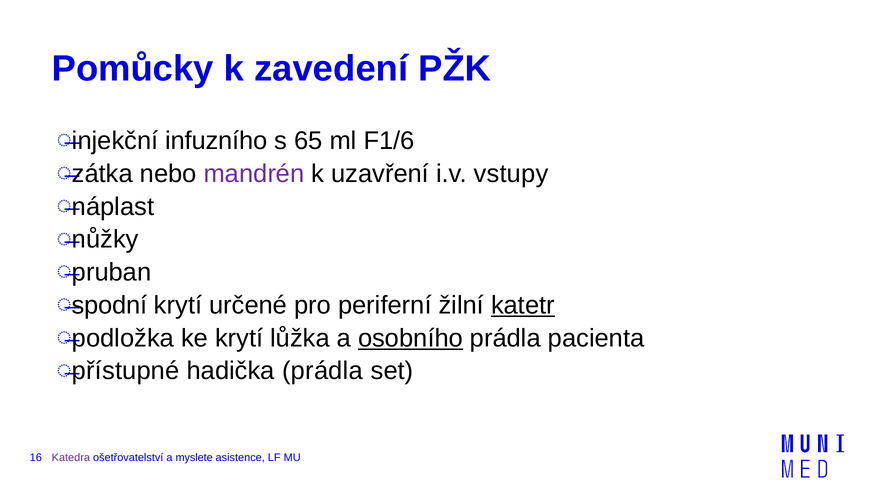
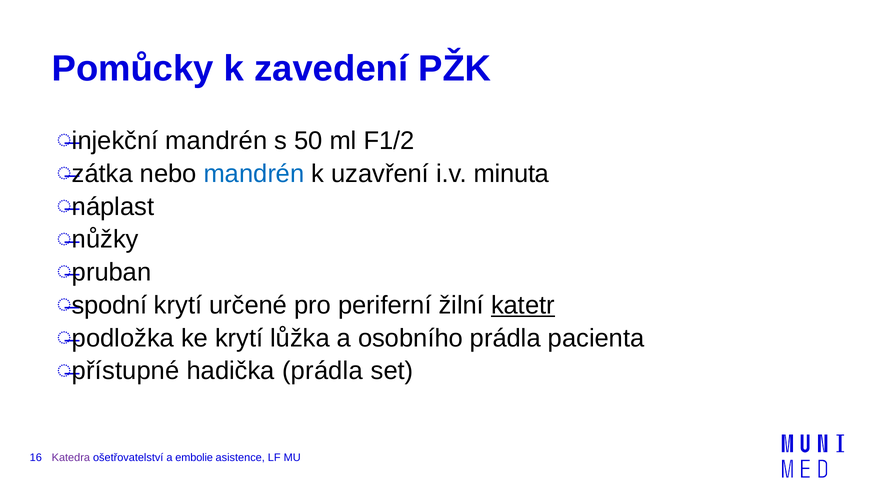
injekční infuzního: infuzního -> mandrén (216, 141)
65: 65 -> 50 (308, 141)
F1/6: F1/6 -> F1/2 (389, 141)
mandrén colour: purple -> blue (254, 174)
vstupy: vstupy -> minuta (511, 174)
osobního underline: present -> none (411, 338)
myslete: myslete -> embolie (194, 457)
